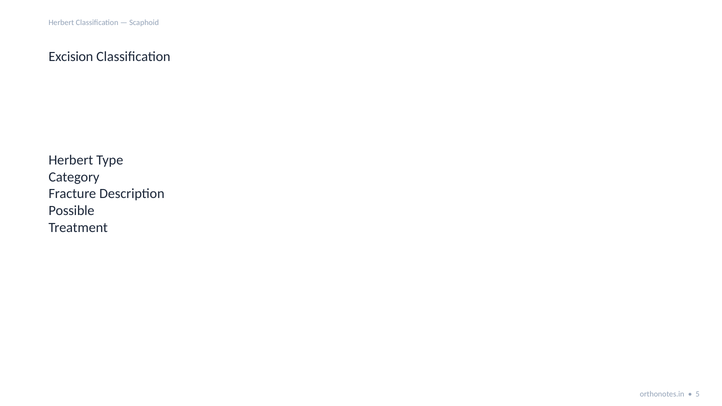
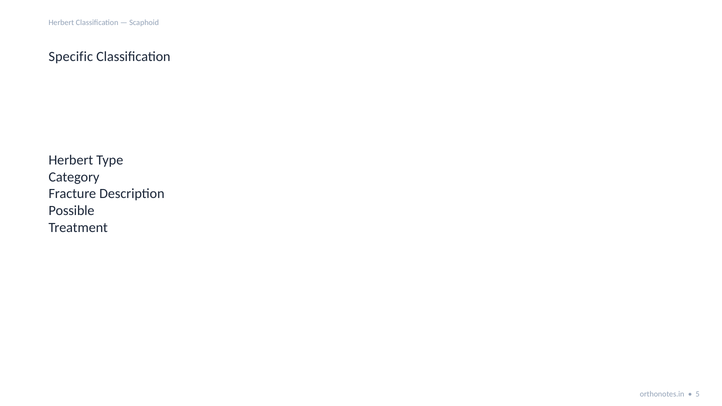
Excision: Excision -> Specific (71, 57)
